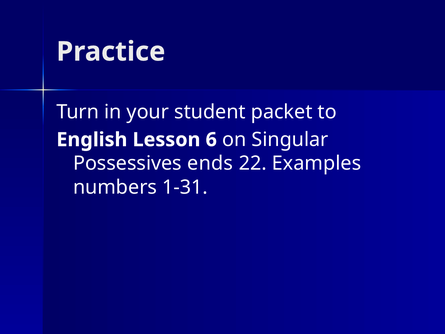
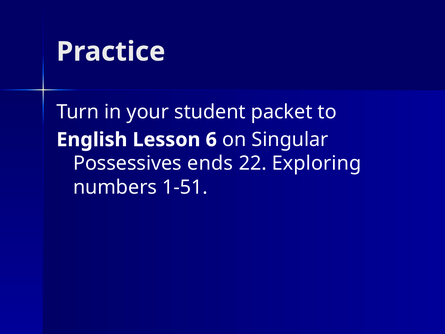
Examples: Examples -> Exploring (317, 163)
1-31: 1-31 -> 1-51 (185, 187)
